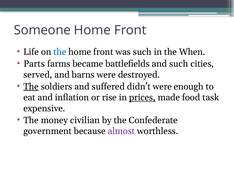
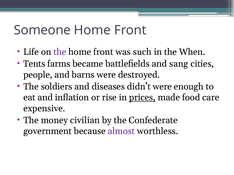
the colour: blue -> purple (60, 52)
Parts: Parts -> Tents (34, 64)
and such: such -> sang (179, 64)
served: served -> people (38, 75)
The underline: present -> none (31, 87)
suffered: suffered -> diseases (108, 87)
task: task -> care (211, 98)
